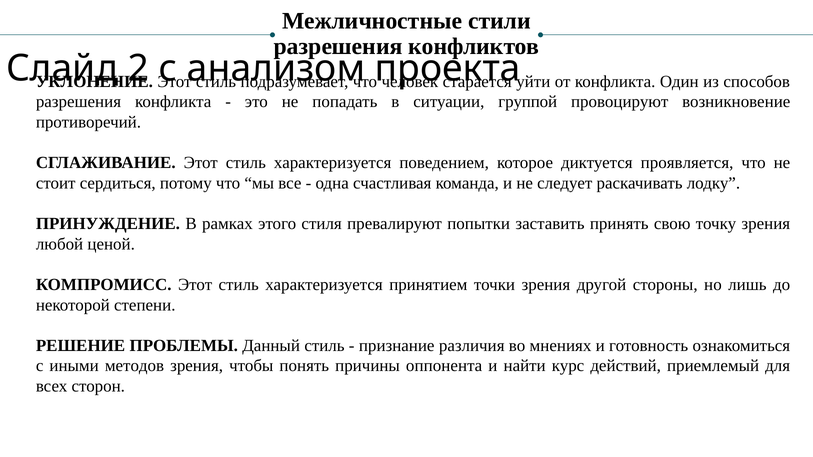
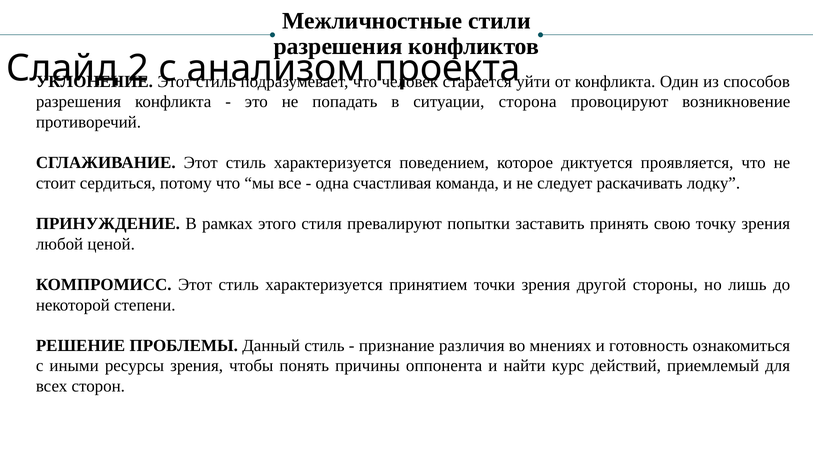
группой: группой -> сторона (528, 102)
методов: методов -> ресурсы (134, 366)
